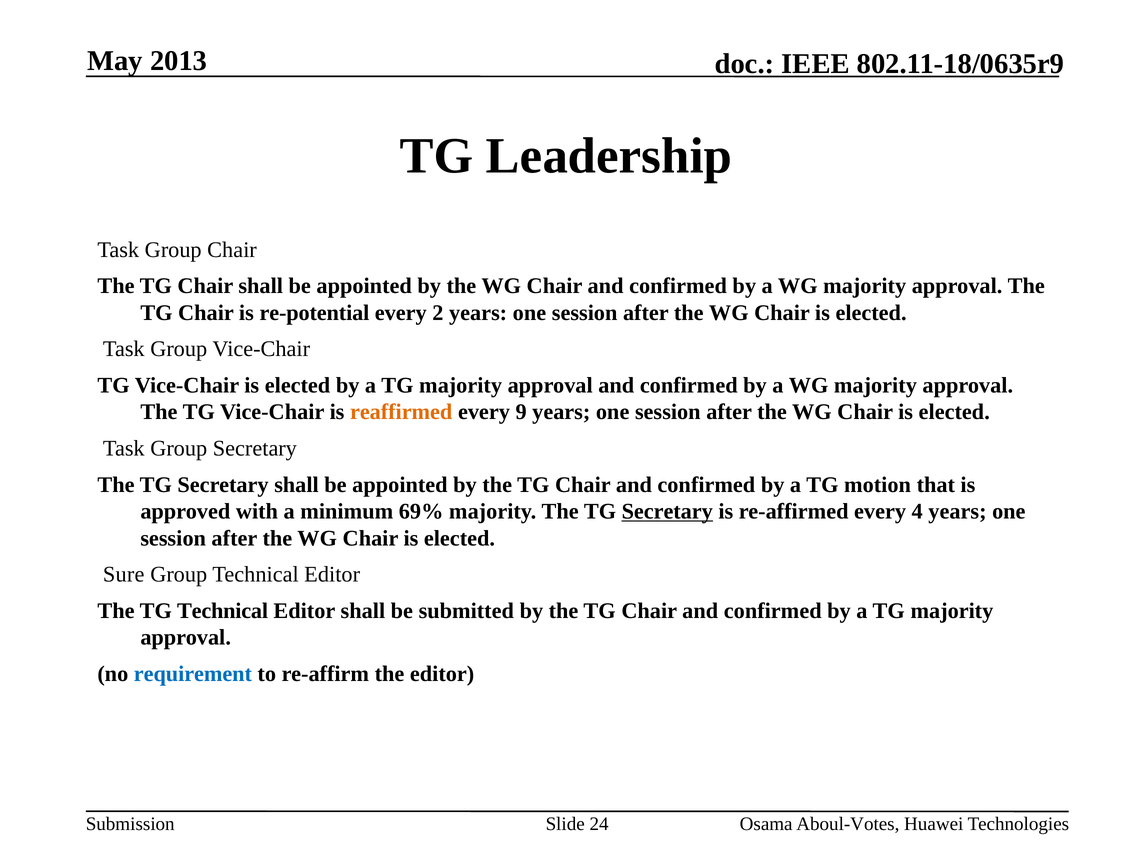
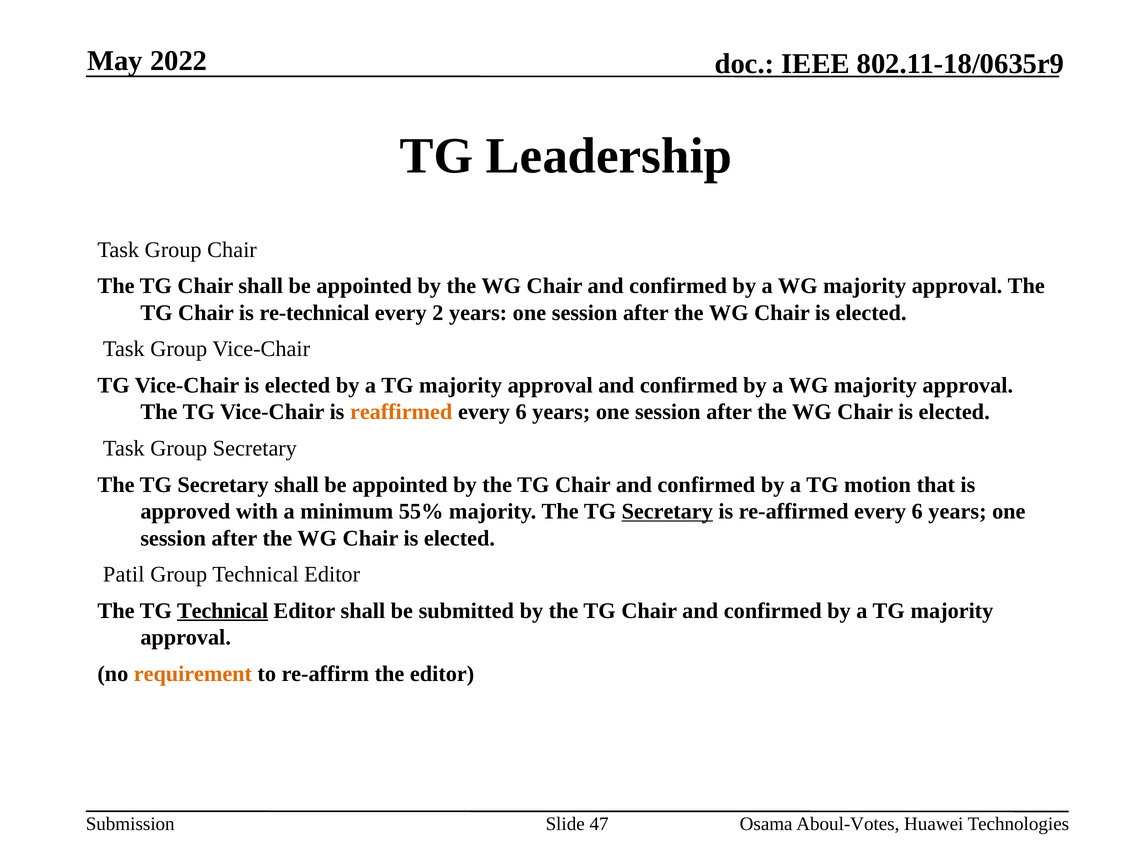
2013: 2013 -> 2022 (179, 61)
re-potential: re-potential -> re-technical (314, 313)
9: 9 -> 6 (521, 412)
69%: 69% -> 55% (421, 511)
re-affirmed every 4: 4 -> 6 (917, 511)
Sure: Sure -> Patil (124, 574)
Technical underline: none -> present (223, 611)
requirement colour: blue -> orange (193, 674)
24: 24 -> 47 (599, 824)
